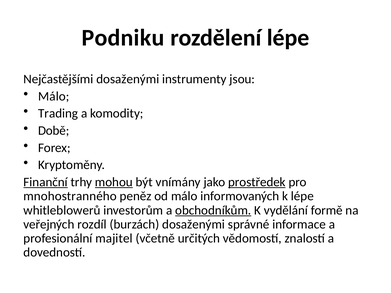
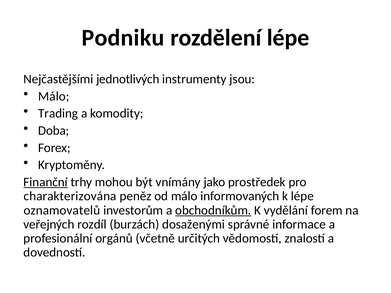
Nejčastějšími dosaženými: dosaženými -> jednotlivých (128, 79)
Době: Době -> Doba (54, 131)
mohou underline: present -> none (114, 182)
prostředek underline: present -> none (257, 182)
mnohostranného: mnohostranného -> charakterizována (70, 196)
whitleblowerů: whitleblowerů -> oznamovatelů (62, 210)
formě: formě -> forem (327, 210)
majitel: majitel -> orgánů (114, 239)
